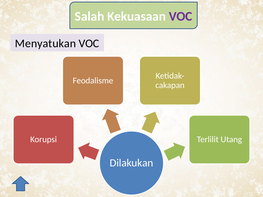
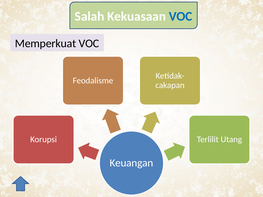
VOC colour: purple -> blue (181, 16)
Menyatukan: Menyatukan -> Memperkuat (46, 43)
Dilakukan: Dilakukan -> Keuangan (131, 163)
